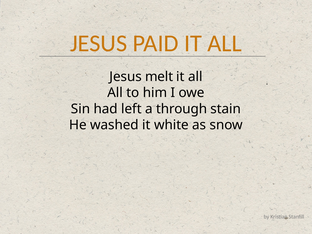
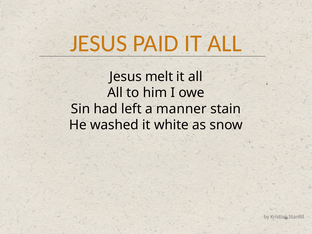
through: through -> manner (181, 109)
